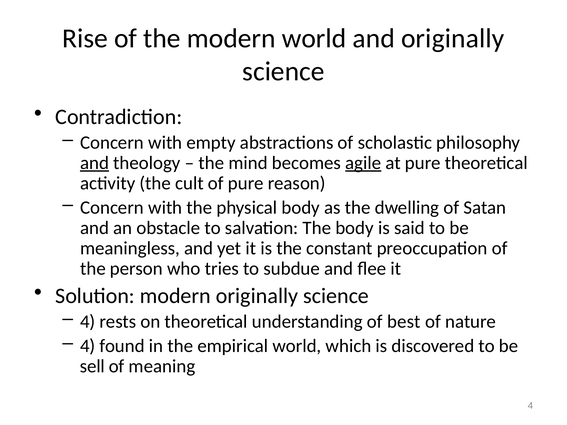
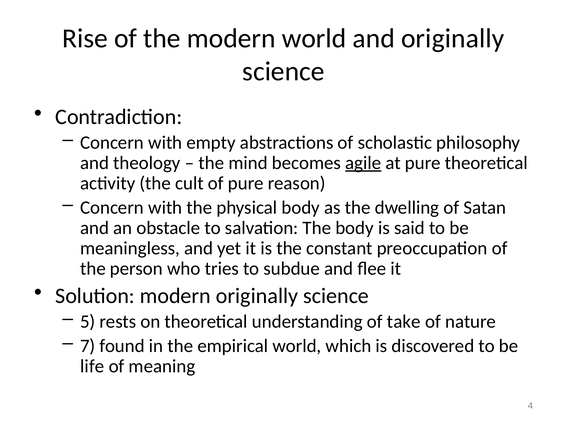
and underline: present -> none (95, 163)
4: 4 -> 5 (88, 322)
best: best -> take (404, 322)
4: 4 -> 7 (88, 346)
sell: sell -> life (92, 366)
